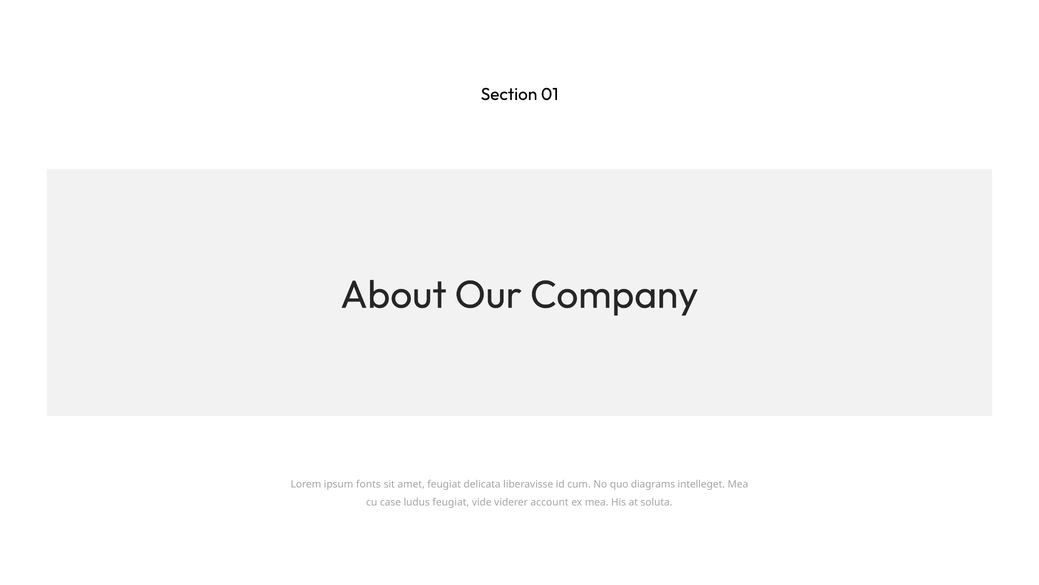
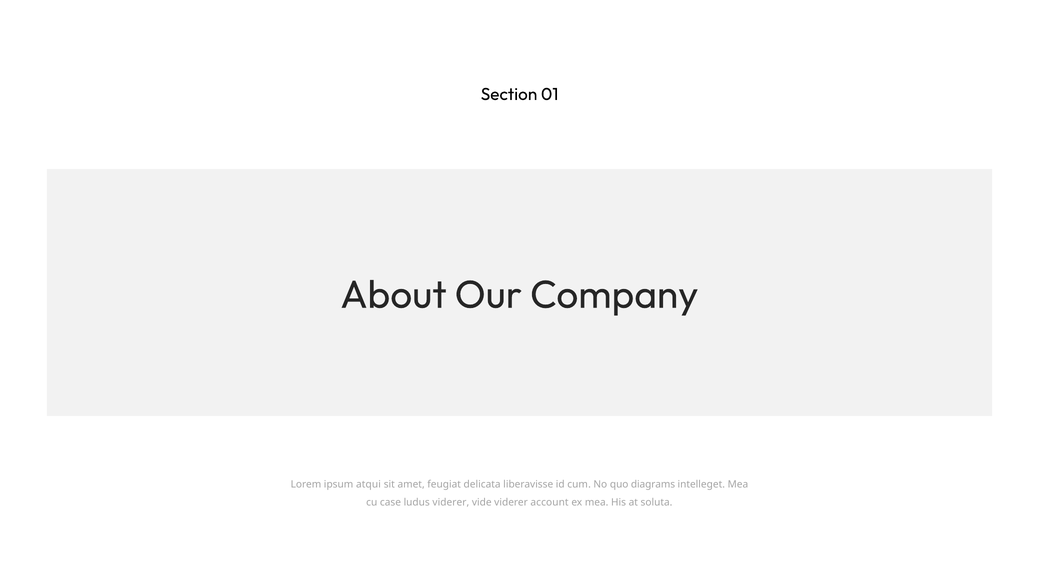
fonts: fonts -> atqui (368, 484)
ludus feugiat: feugiat -> viderer (451, 502)
